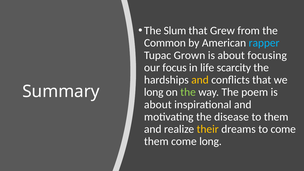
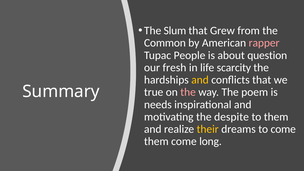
rapper colour: light blue -> pink (264, 43)
Grown: Grown -> People (190, 55)
focusing: focusing -> question (267, 55)
focus: focus -> fresh (174, 68)
long: long -> true (154, 92)
the colour: light green -> pink (188, 92)
about: about -> needs (158, 105)
disease: disease -> despite (232, 117)
